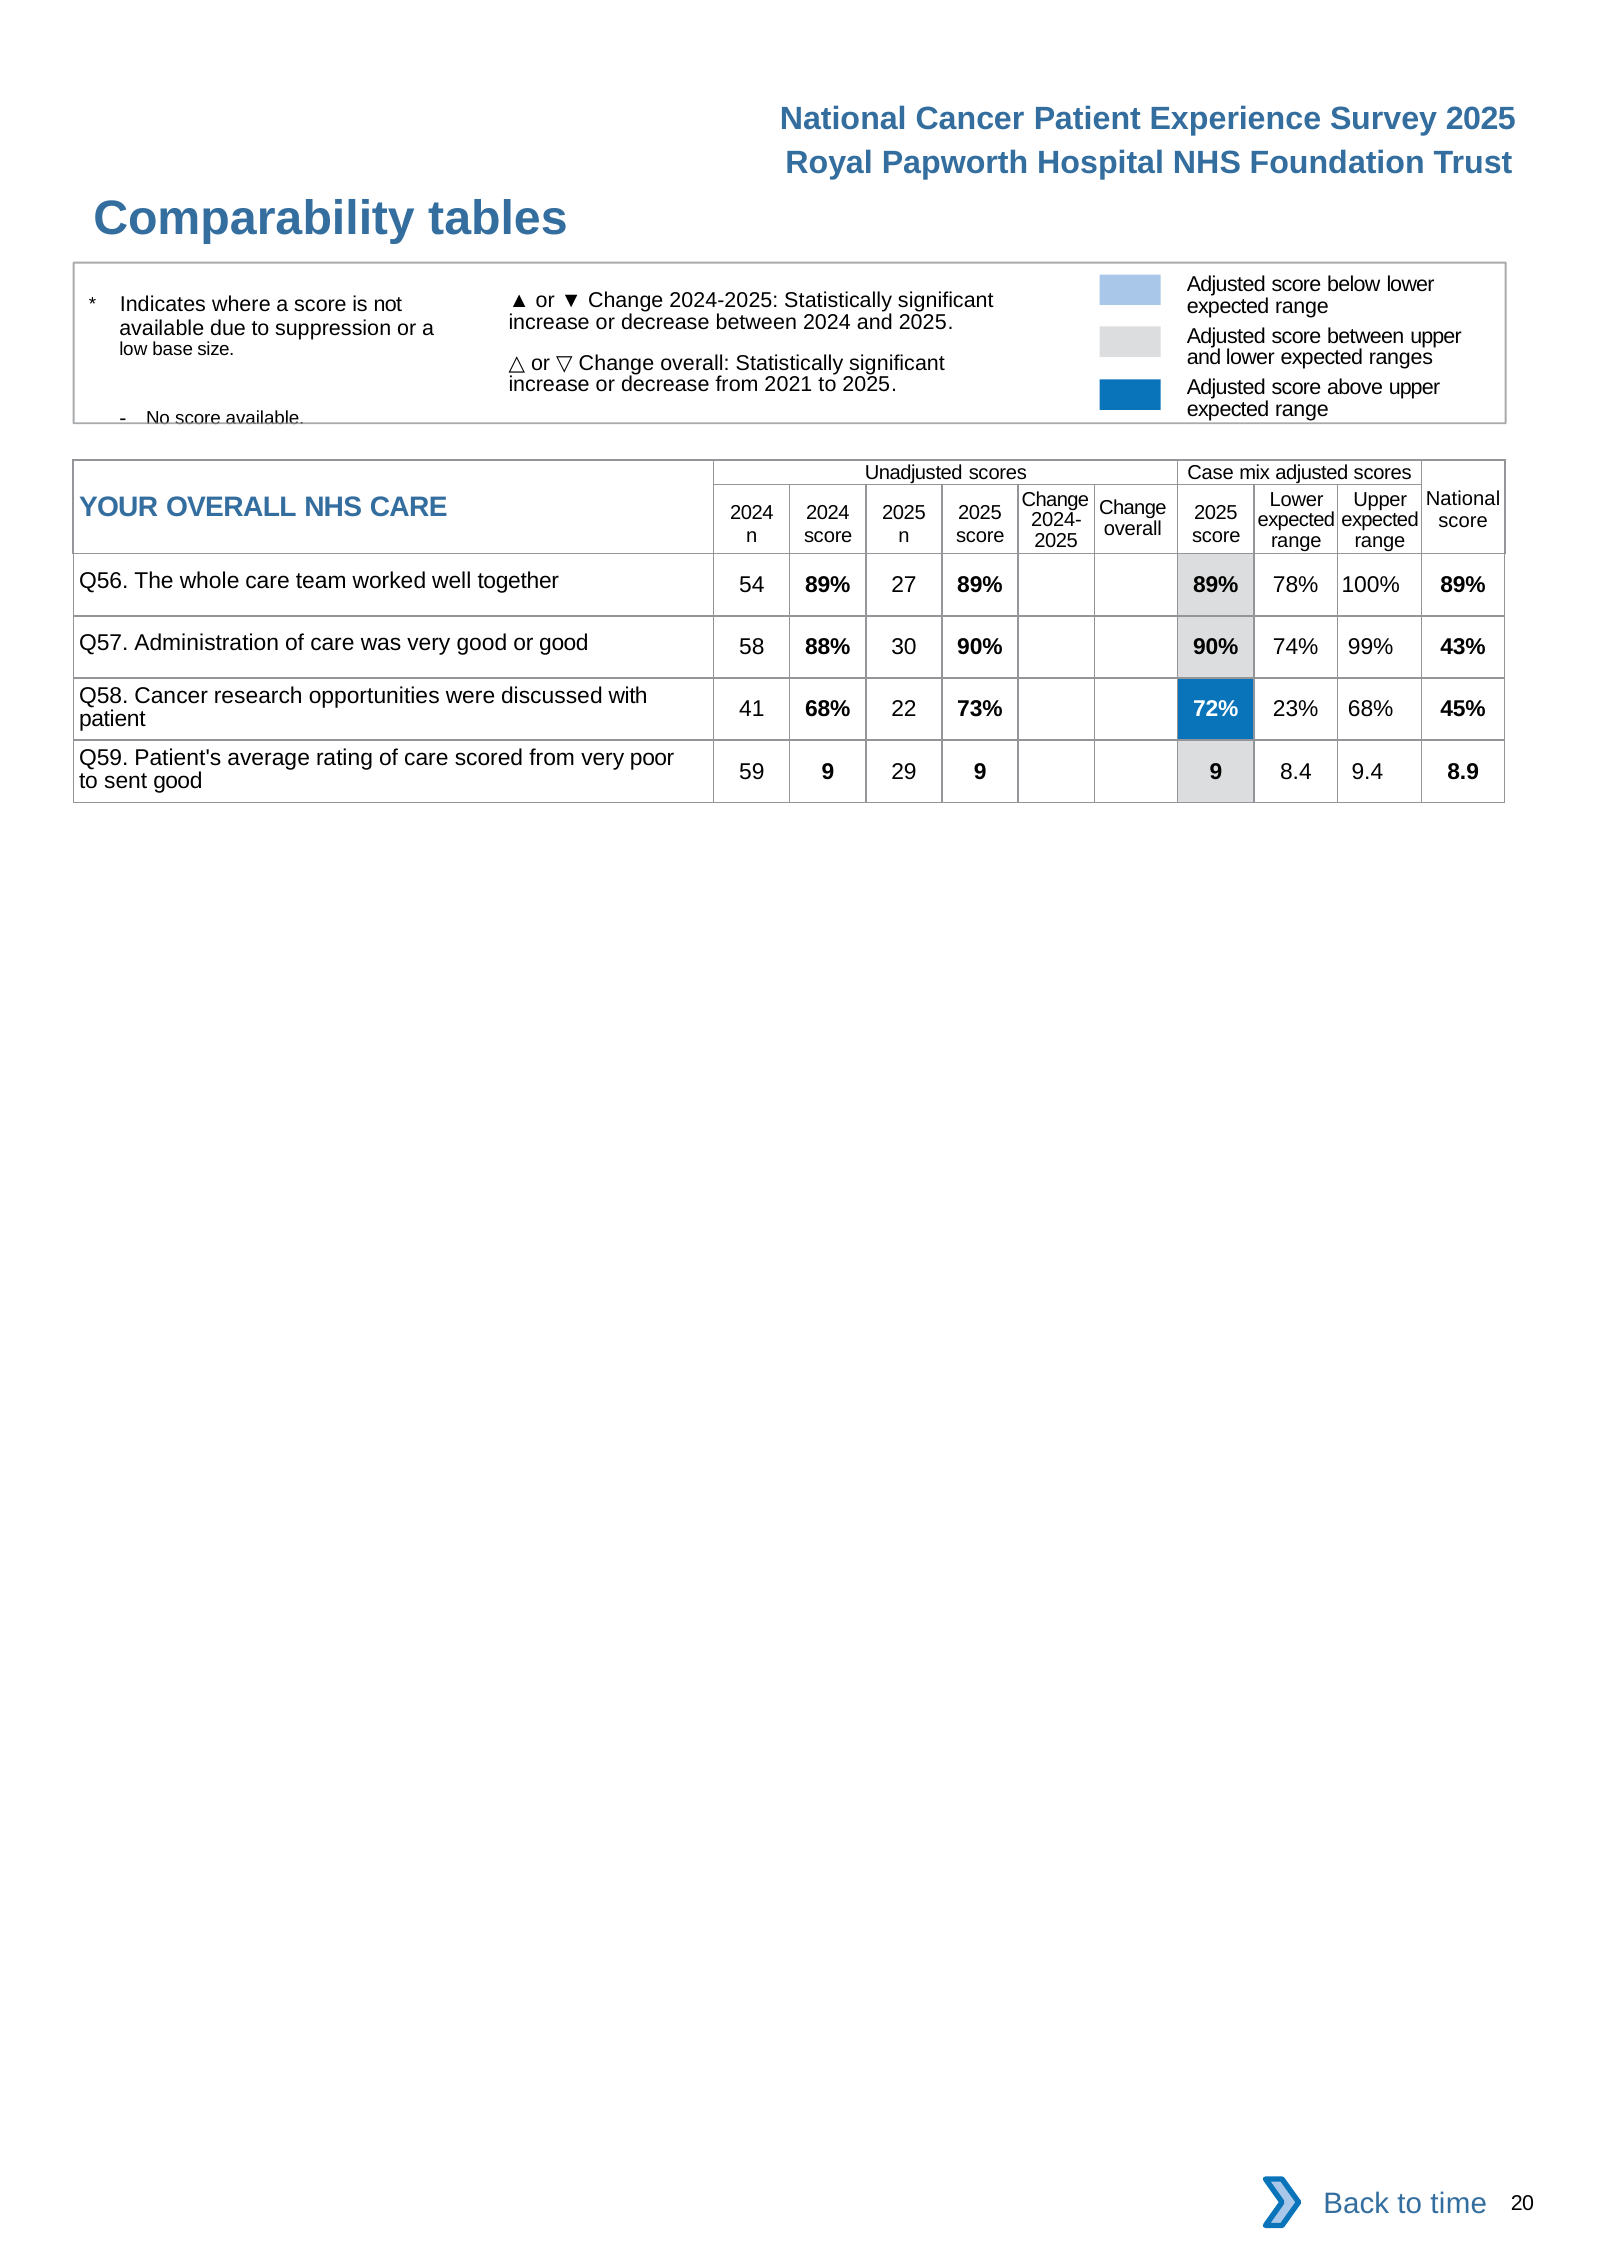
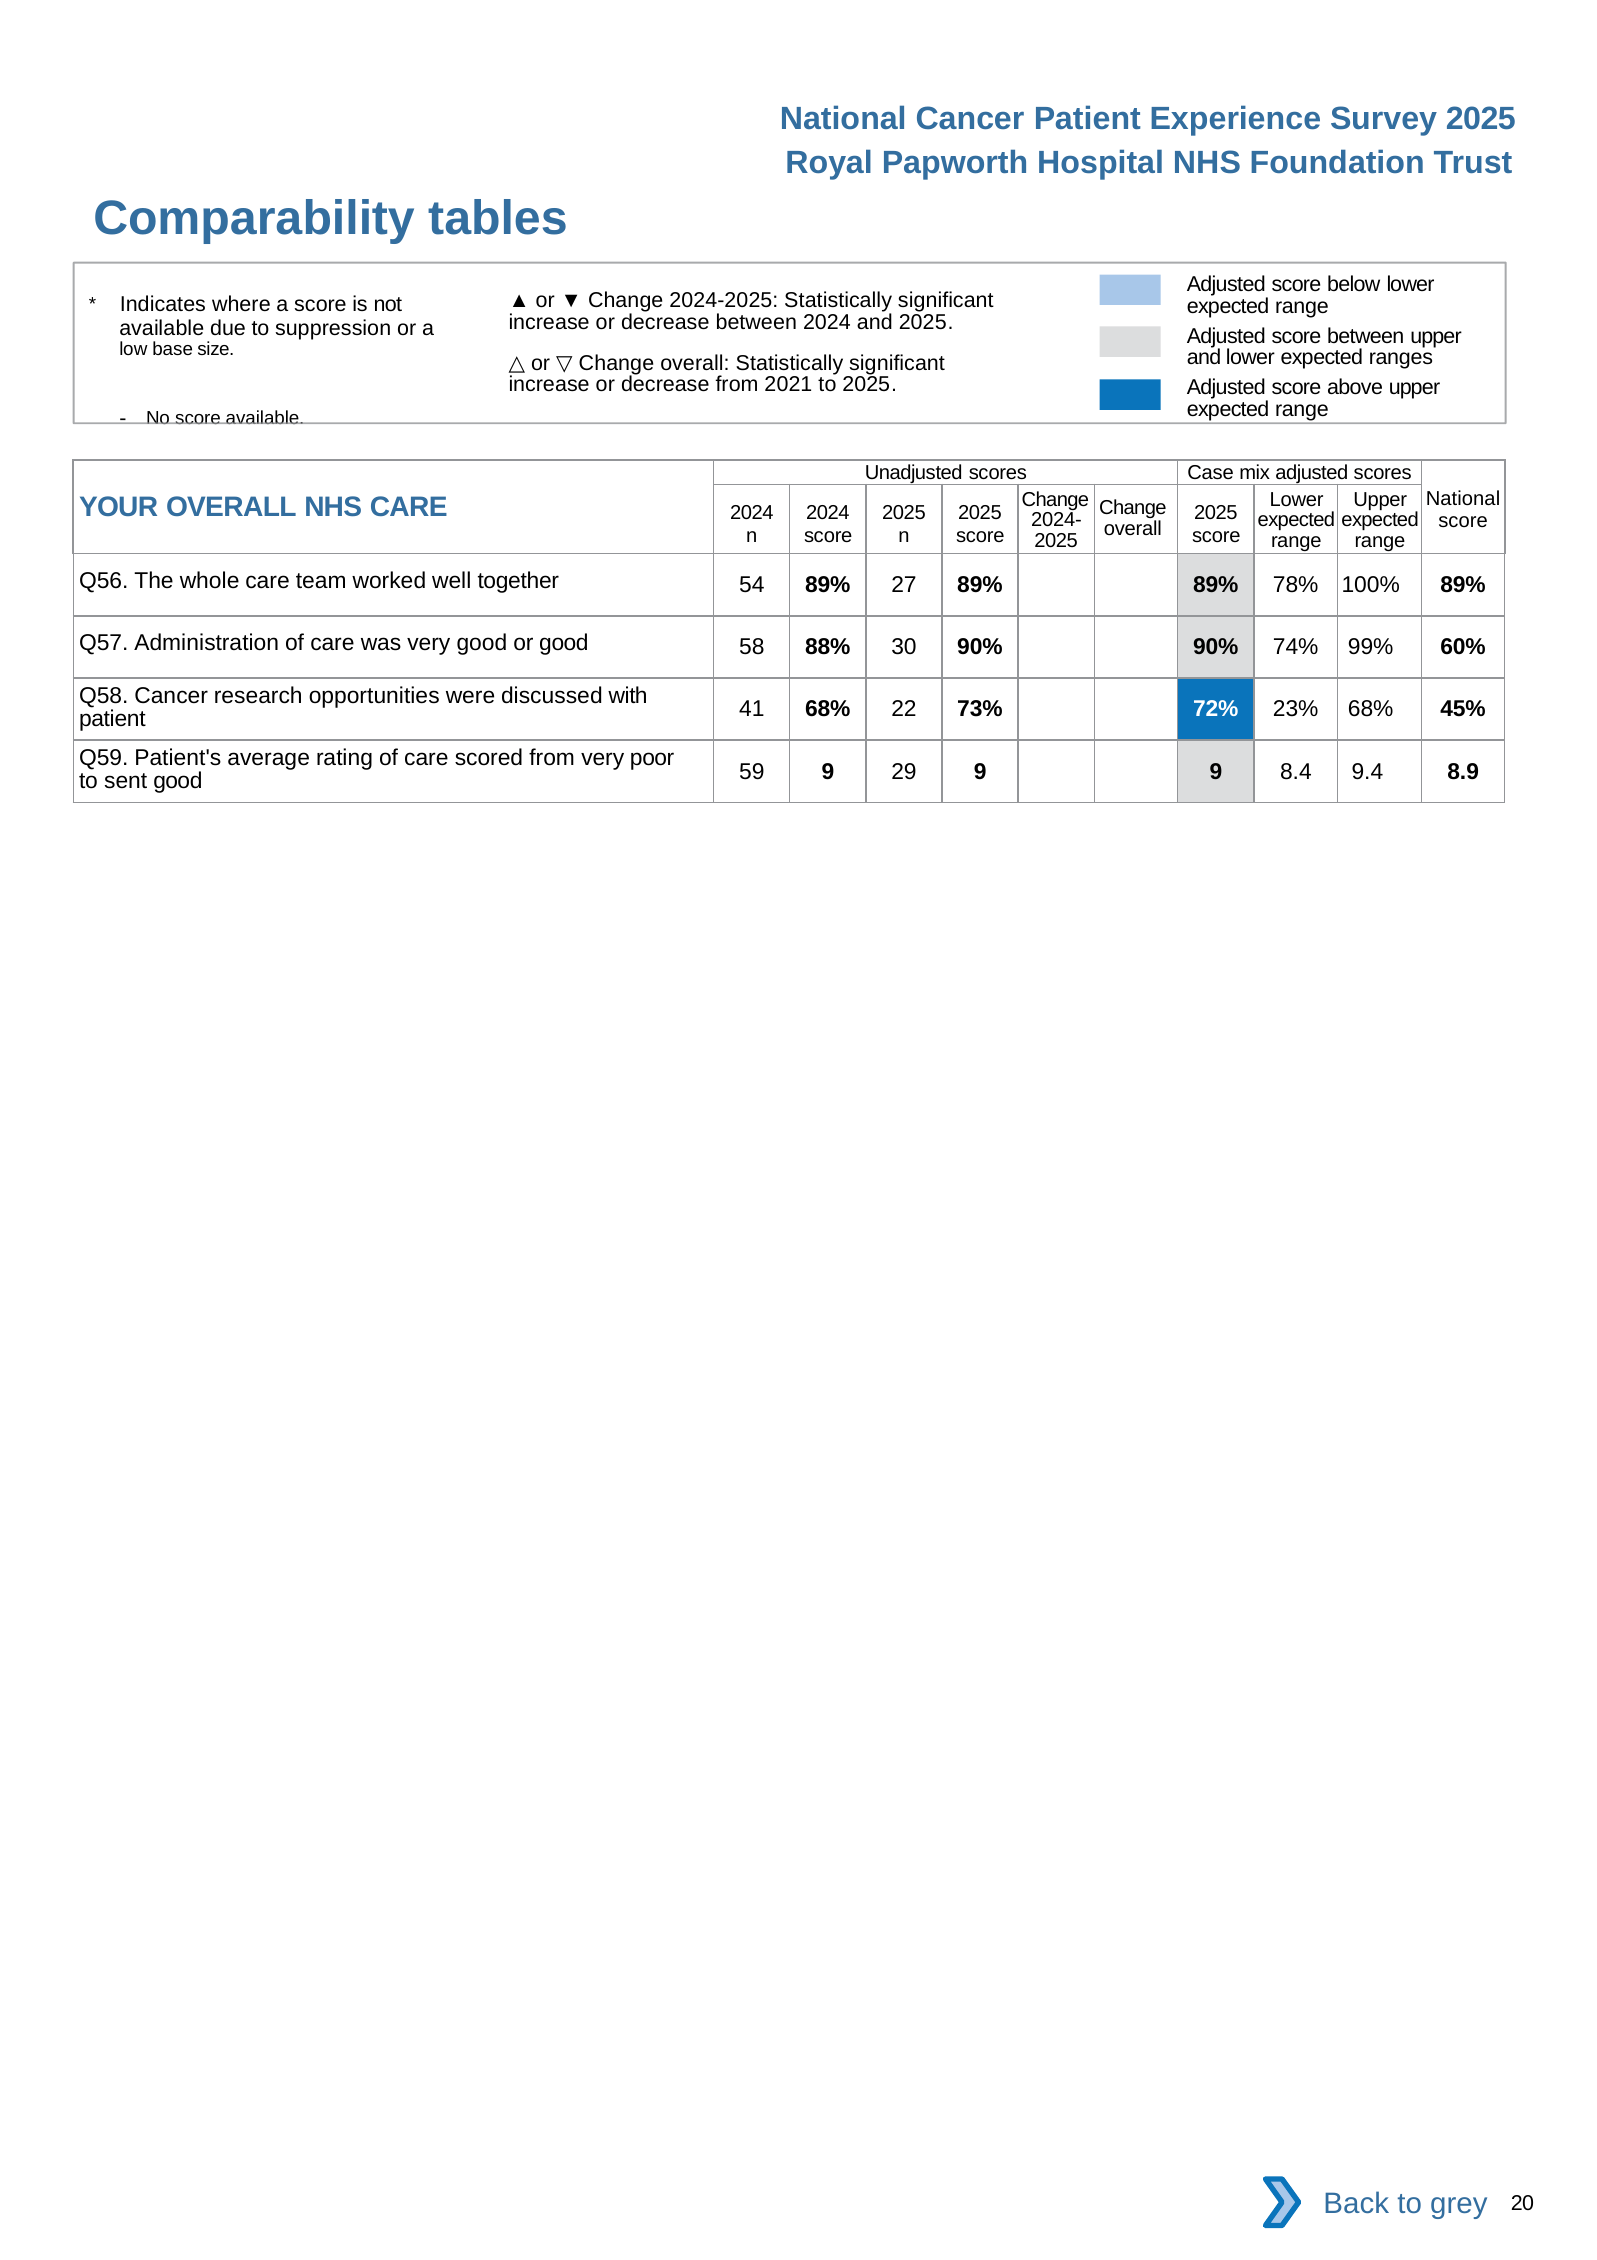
43%: 43% -> 60% (1463, 647)
time: time -> grey (1459, 2204)
